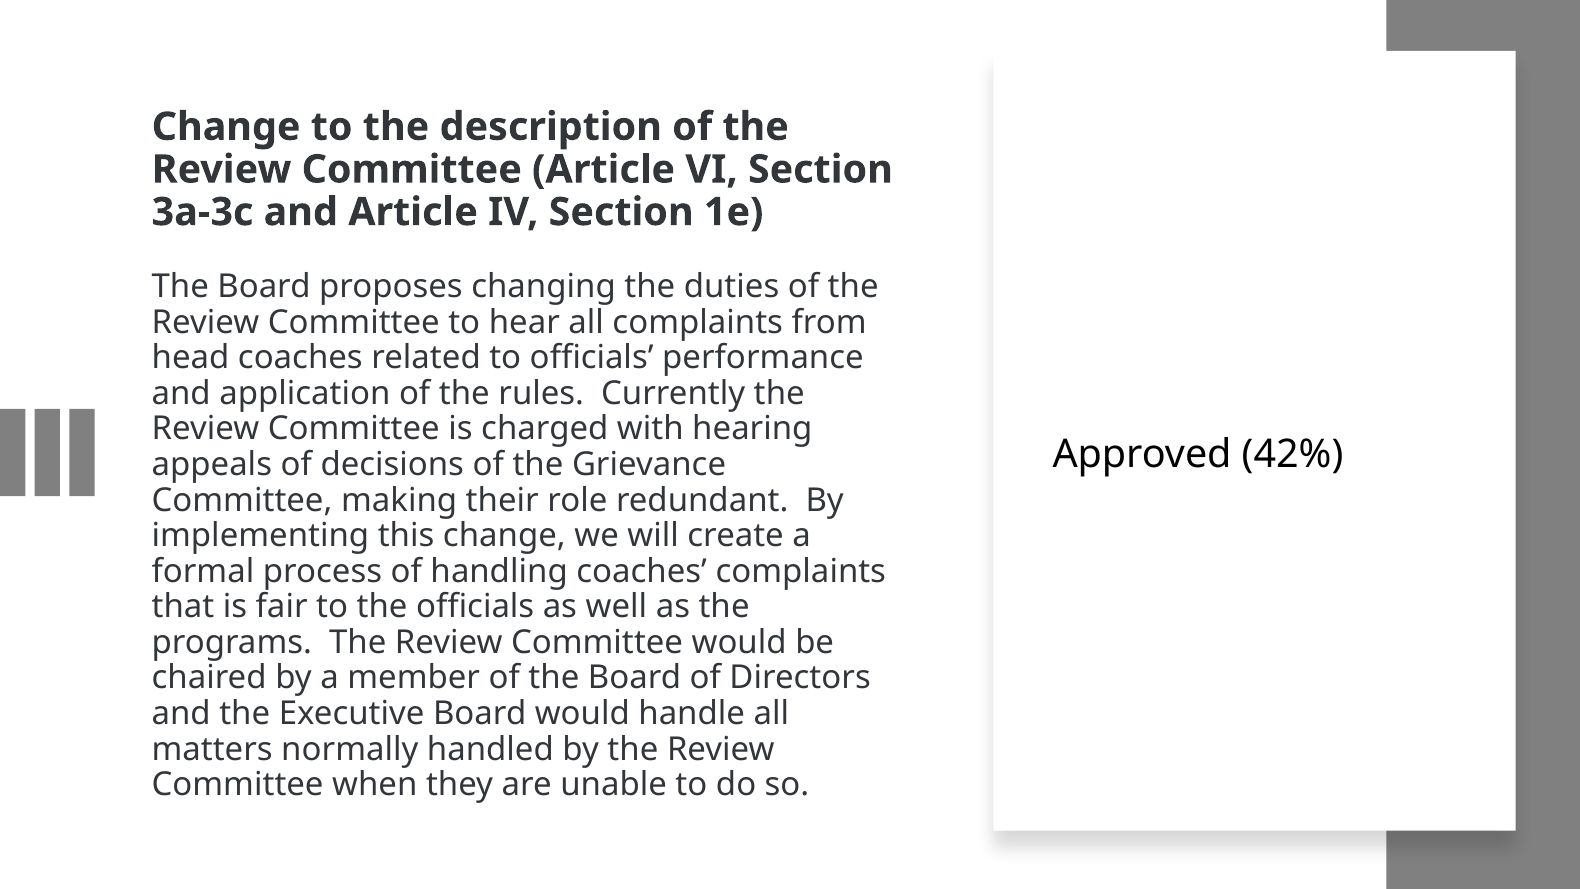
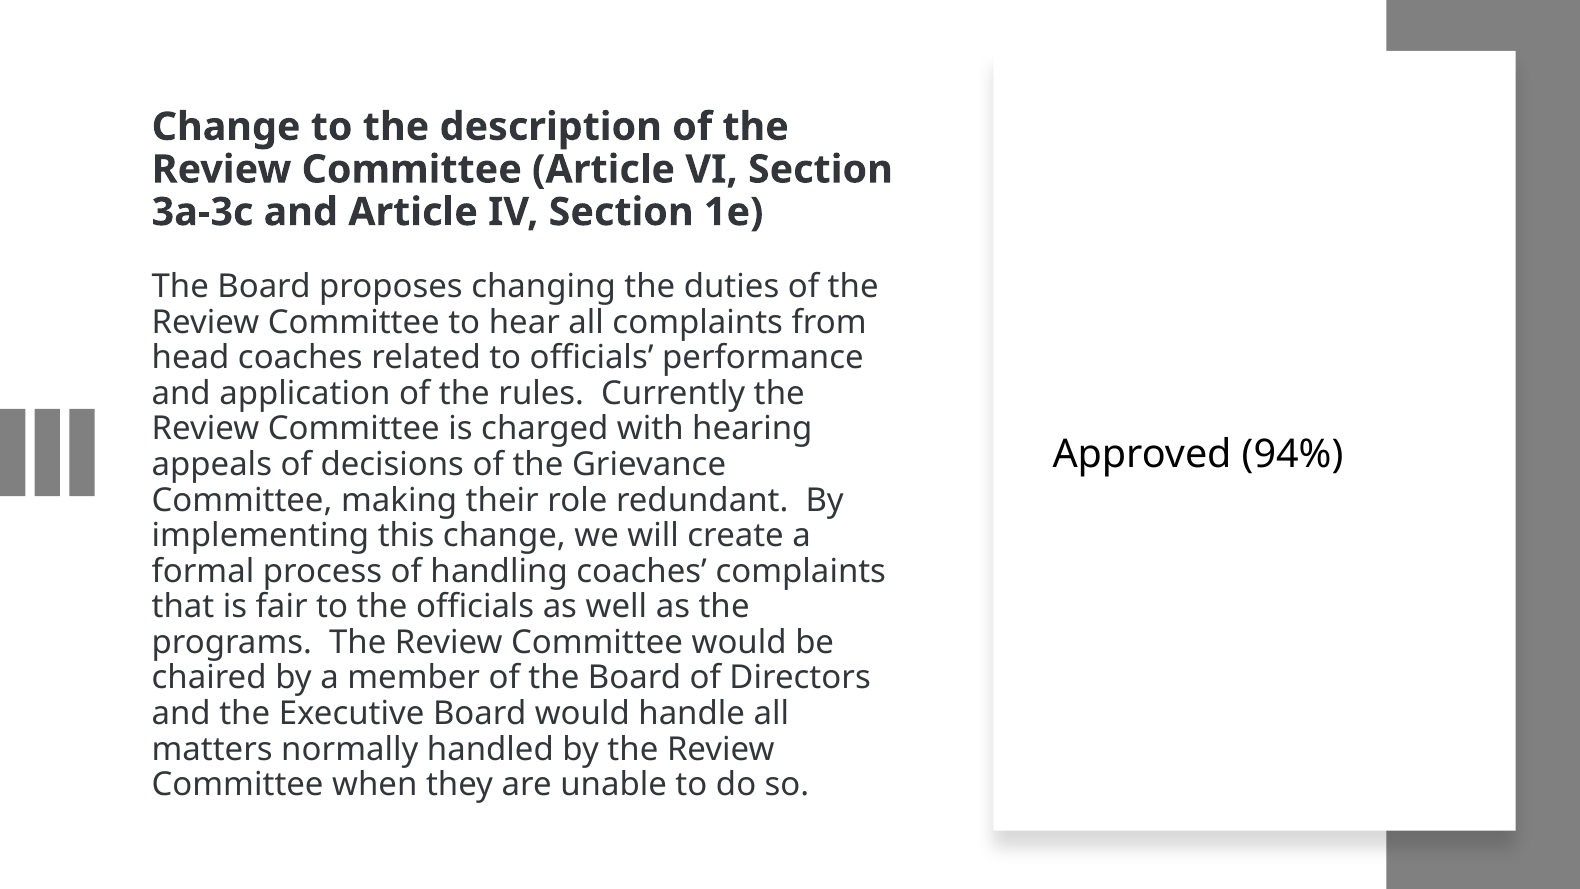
42%: 42% -> 94% (1293, 454)
